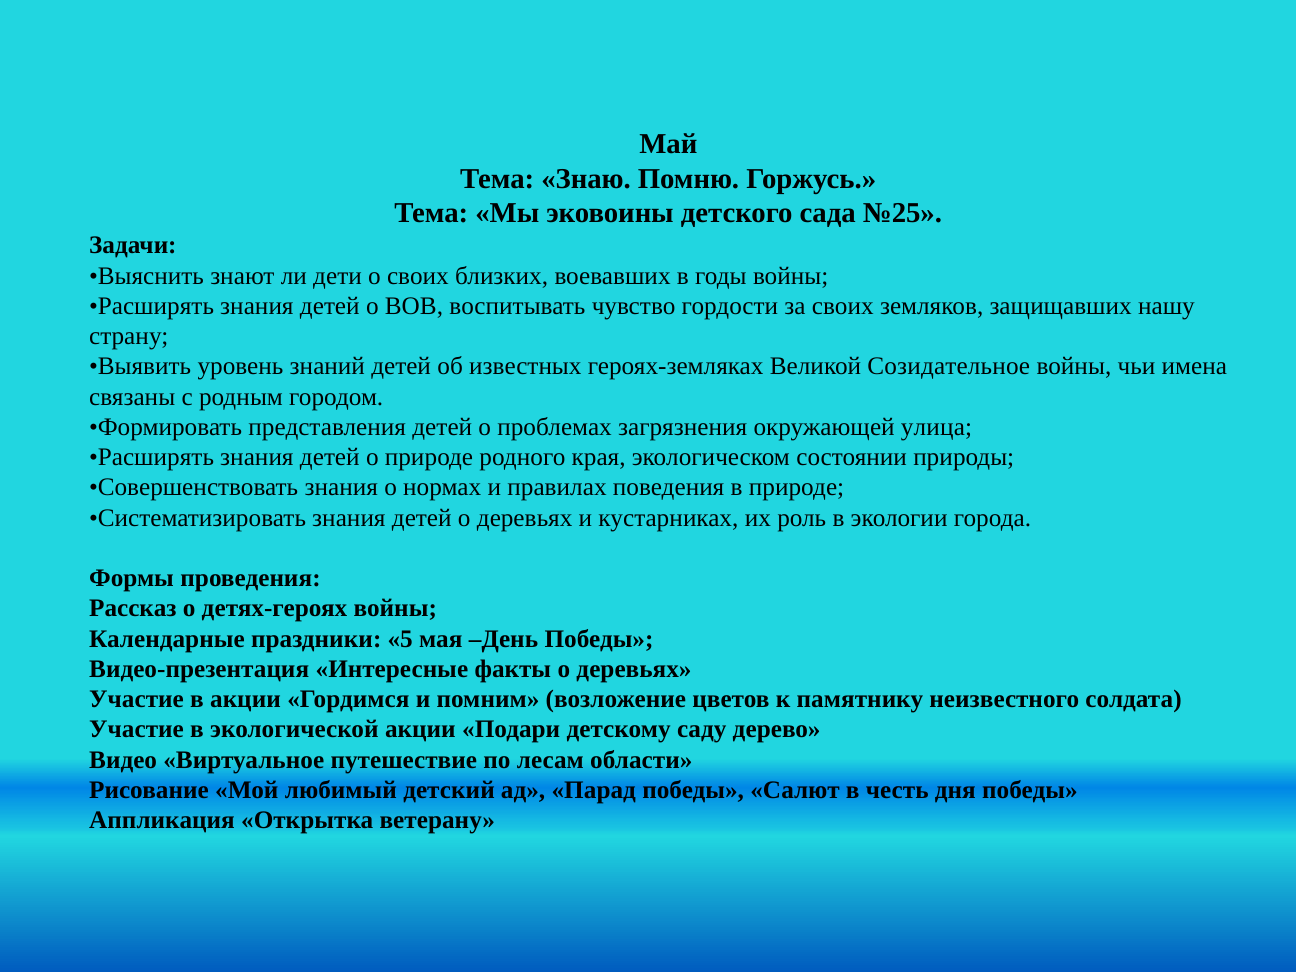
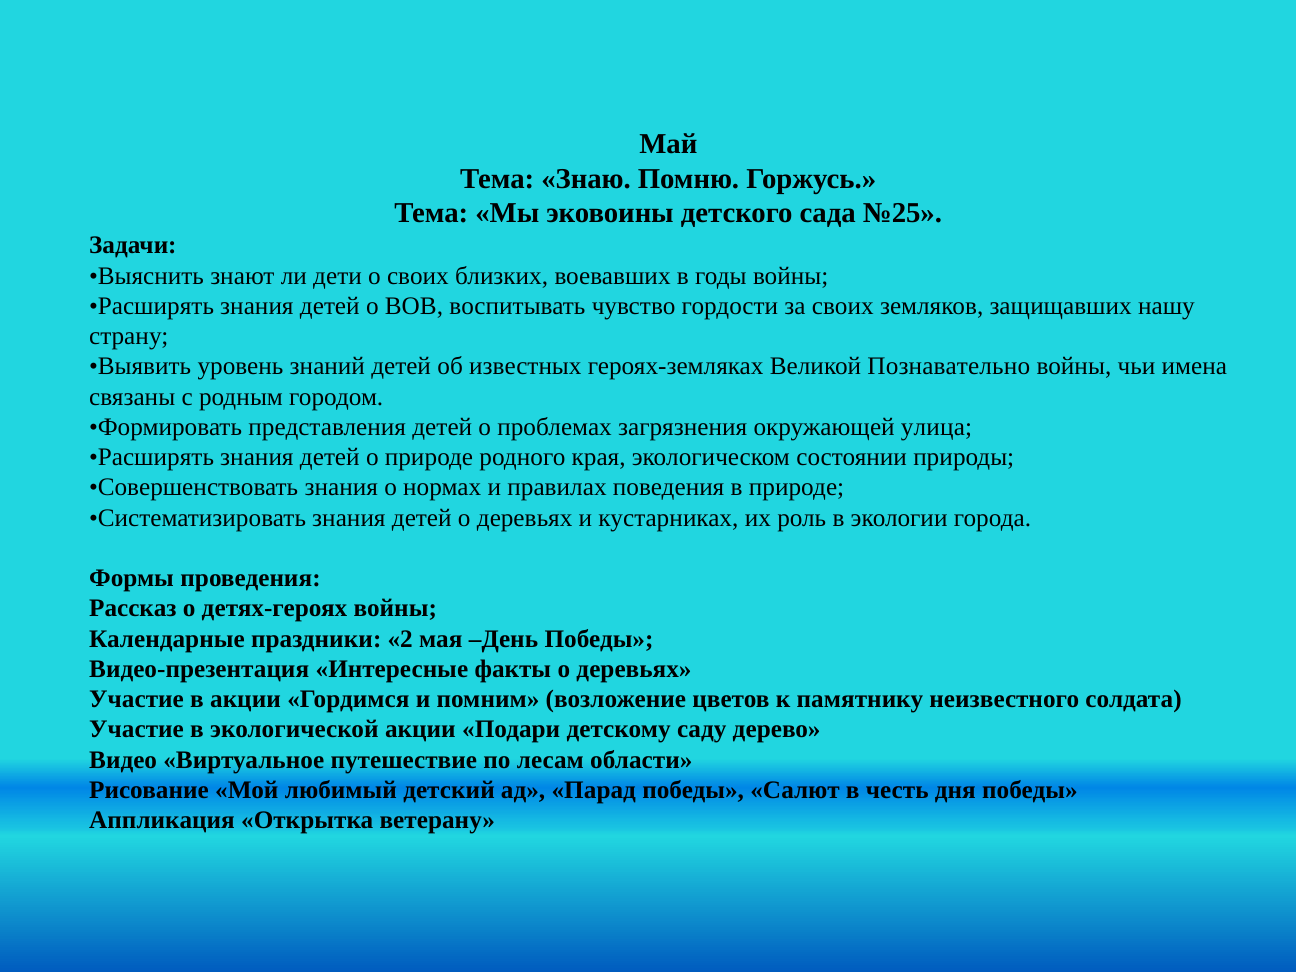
Созидательное: Созидательное -> Познавательно (949, 367)
5: 5 -> 2 (400, 639)
